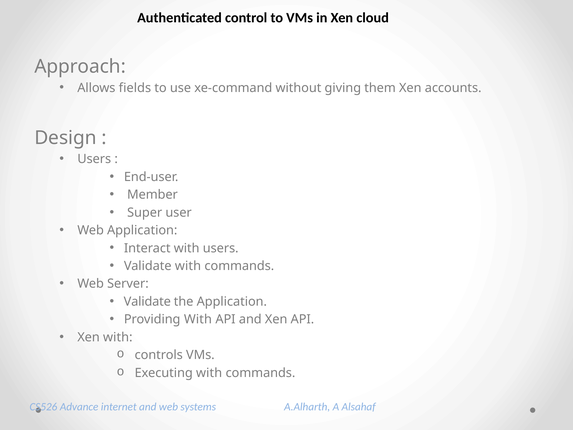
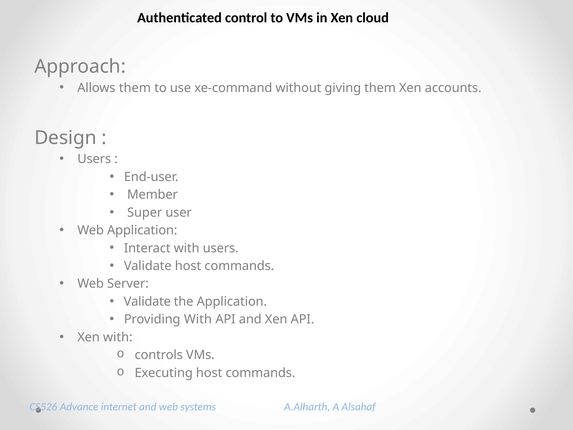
Allows fields: fields -> them (135, 88)
Validate with: with -> host (188, 266)
Executing with: with -> host (209, 373)
